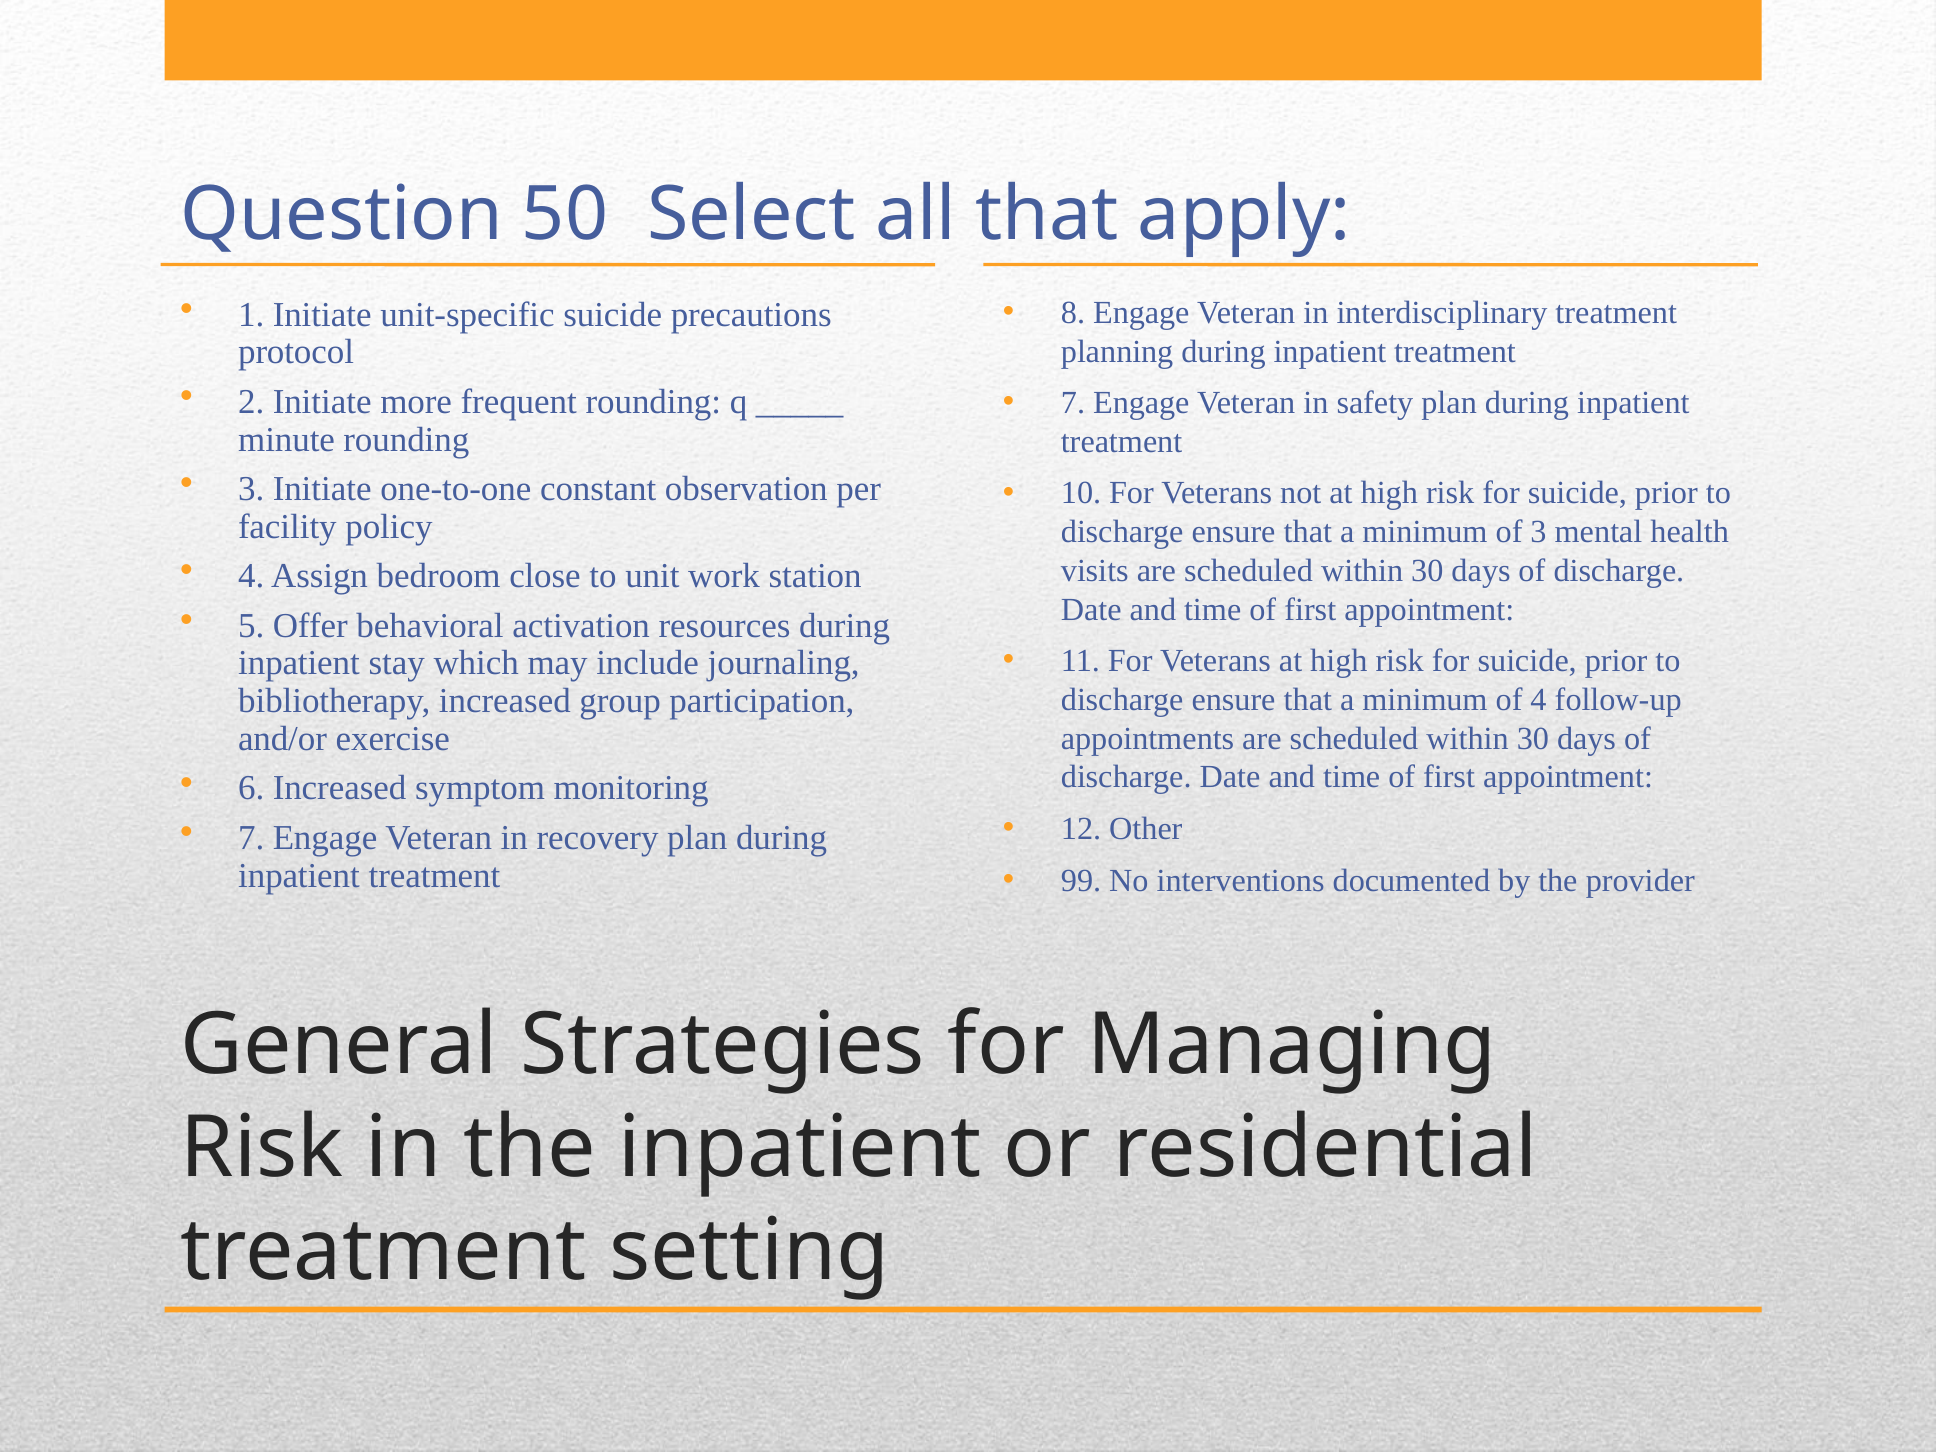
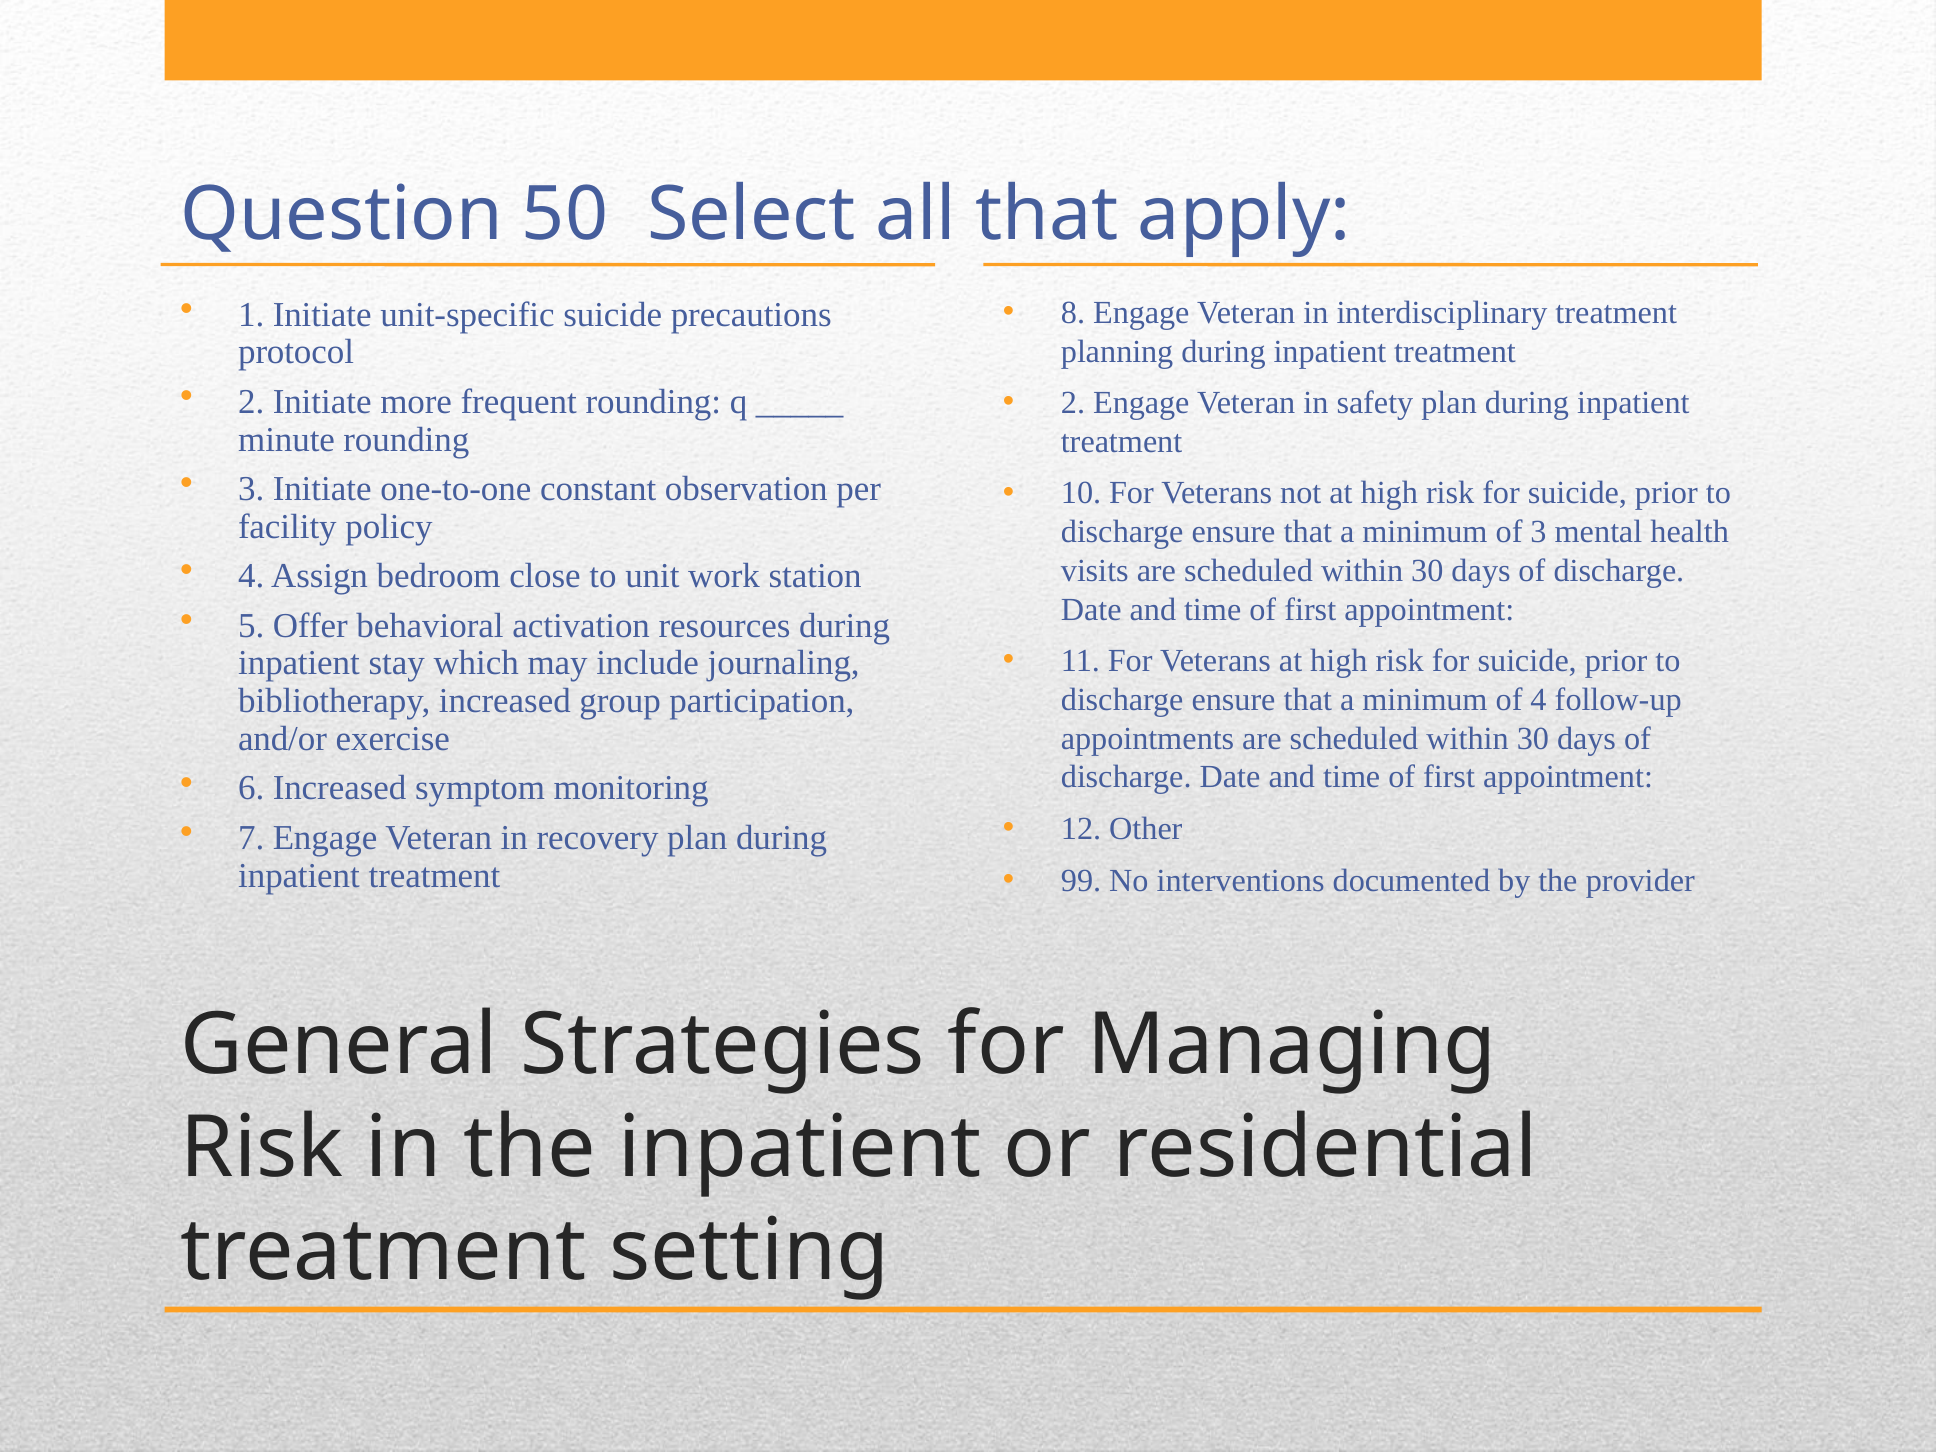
7: 7 -> 2 (1073, 403)
